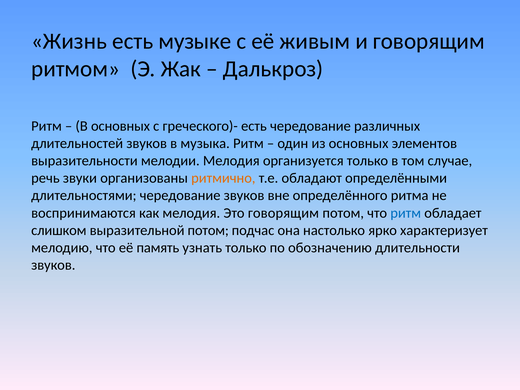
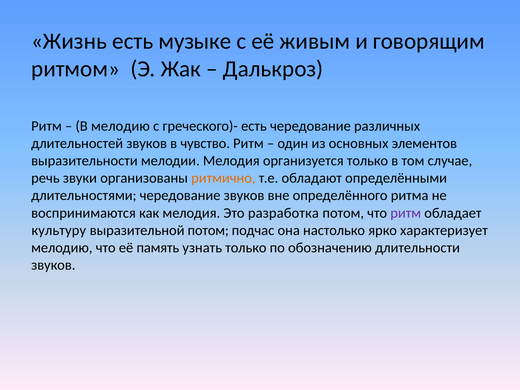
В основных: основных -> мелодию (120, 126)
музыка: музыка -> чувство (205, 143)
Это говорящим: говорящим -> разработка (283, 213)
ритм colour: blue -> purple (406, 213)
слишком: слишком -> культуру (59, 230)
